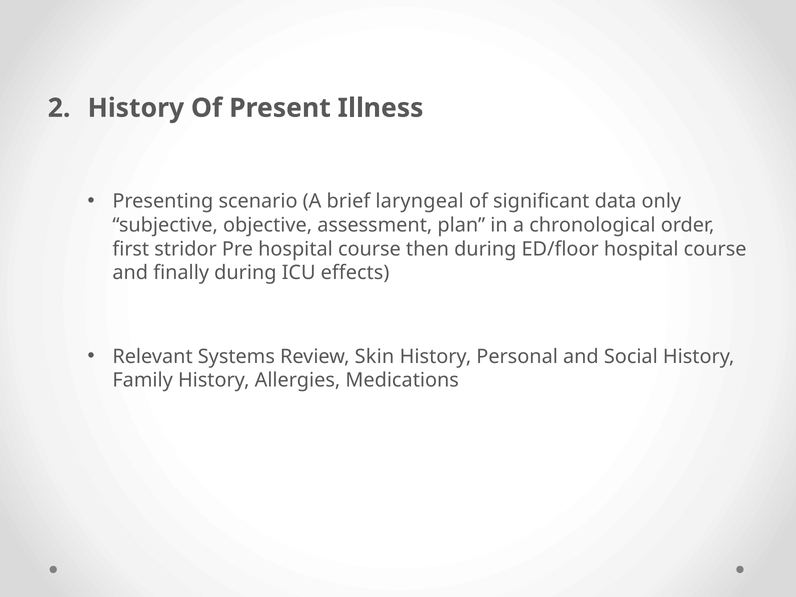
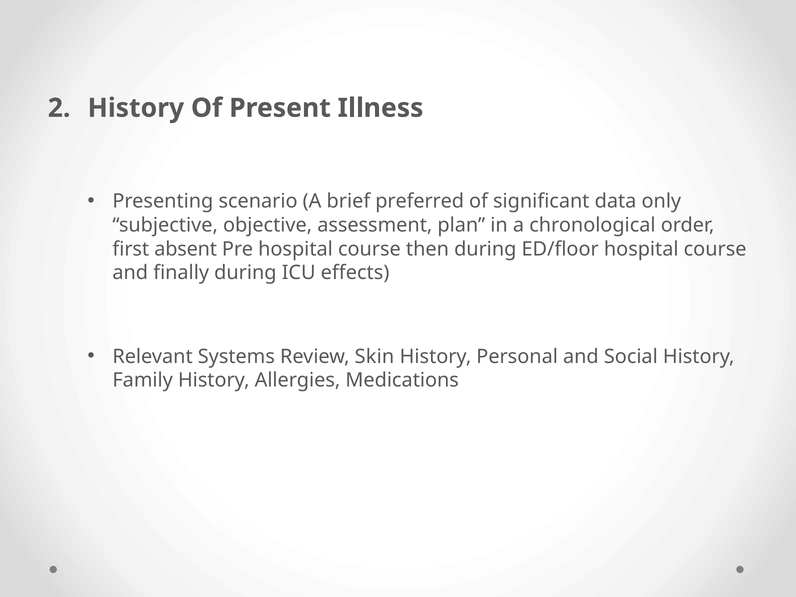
laryngeal: laryngeal -> preferred (420, 201)
stridor: stridor -> absent (186, 249)
